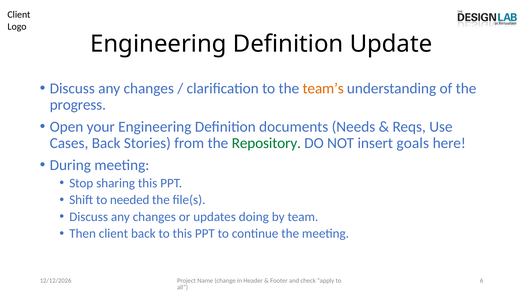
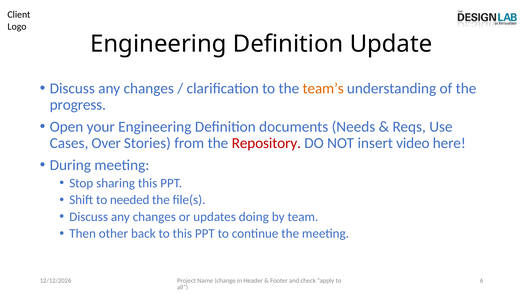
Cases Back: Back -> Over (106, 143)
Repository colour: green -> red (266, 143)
goals: goals -> video (413, 143)
Then client: client -> other (113, 234)
